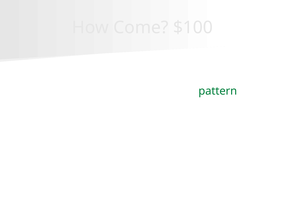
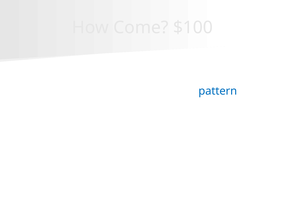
pattern colour: green -> blue (218, 91)
